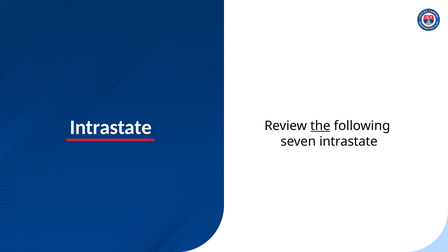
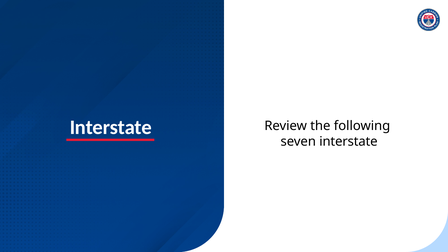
Intrastate: Intrastate -> Interstate (111, 127)
the underline: present -> none (320, 126)
seven intrastate: intrastate -> interstate (348, 141)
